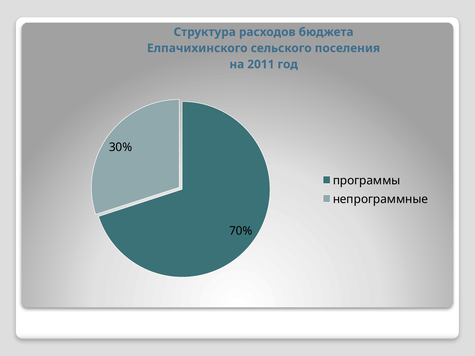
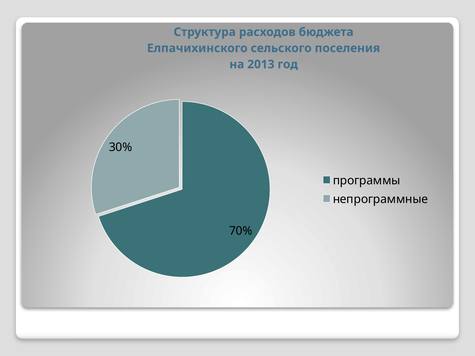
2011: 2011 -> 2013 (261, 64)
